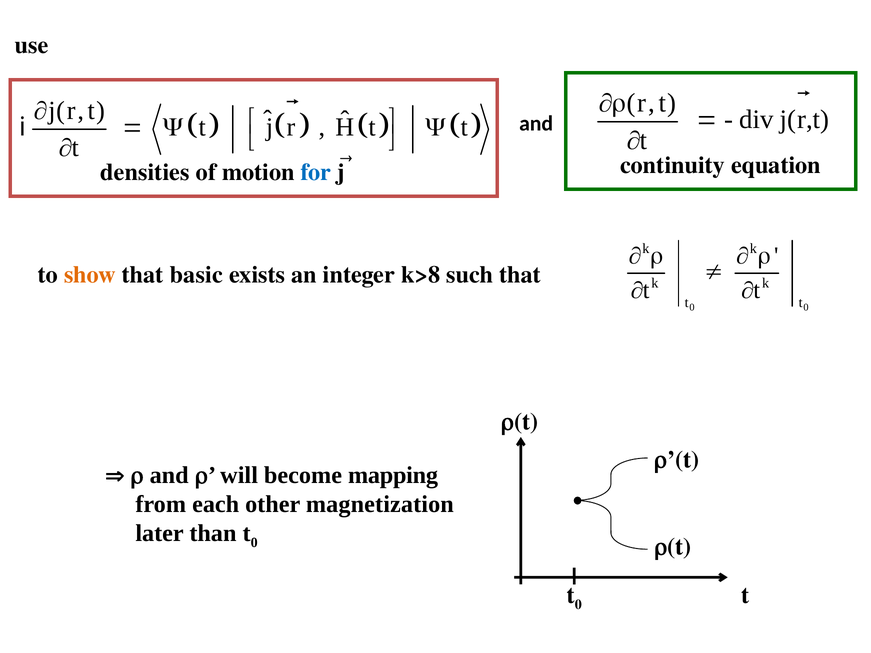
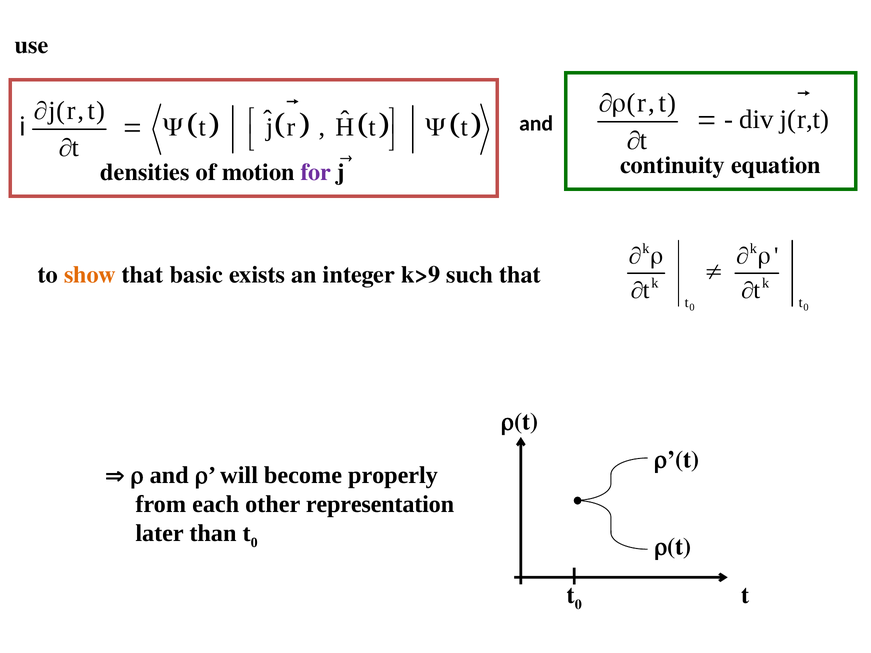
for colour: blue -> purple (316, 173)
k>8: k>8 -> k>9 (421, 275)
mapping: mapping -> properly (393, 475)
magnetization: magnetization -> representation (380, 505)
